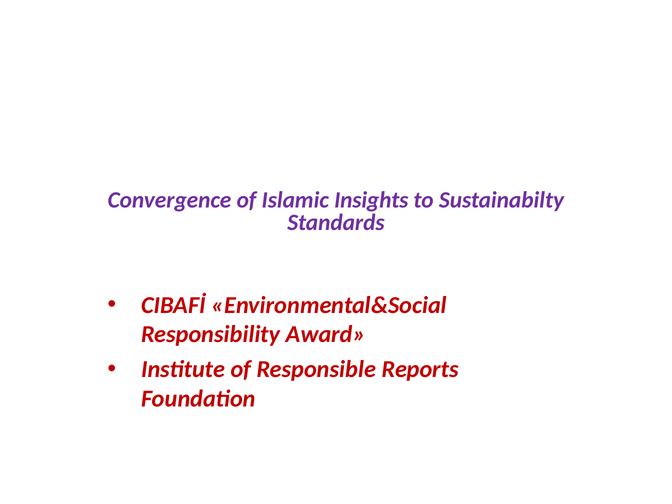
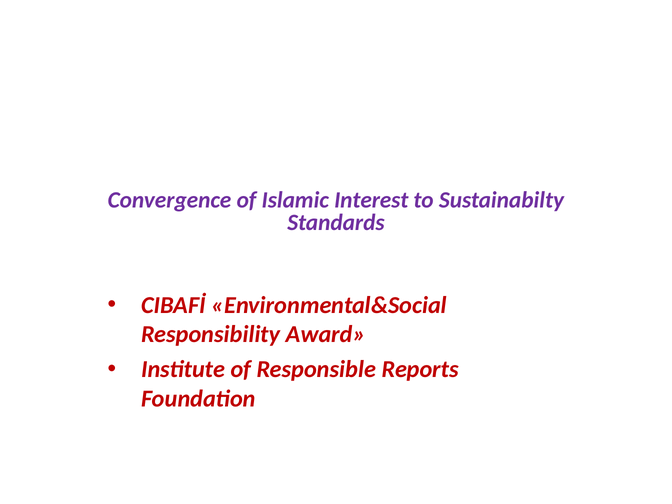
Insights: Insights -> Interest (371, 200)
